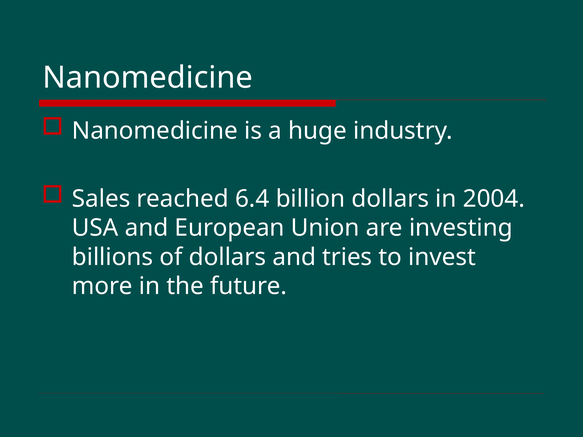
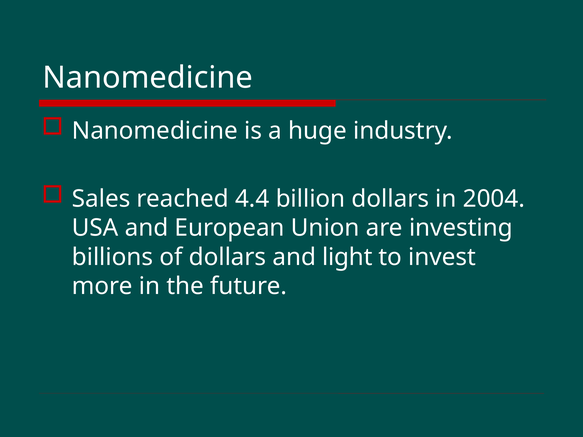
6.4: 6.4 -> 4.4 (252, 199)
tries: tries -> light (347, 257)
